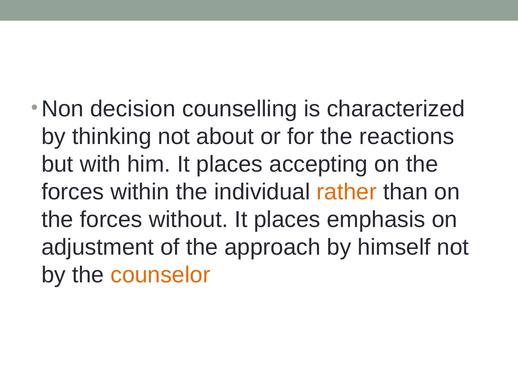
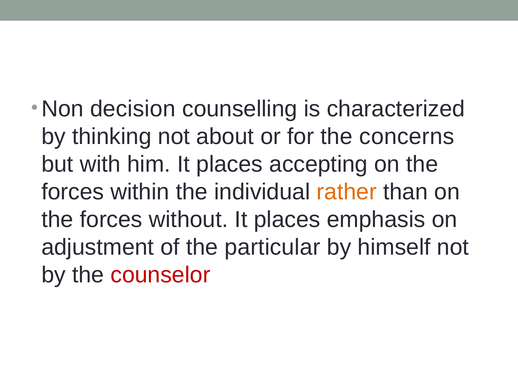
reactions: reactions -> concerns (407, 136)
approach: approach -> particular (272, 247)
counselor colour: orange -> red (160, 274)
